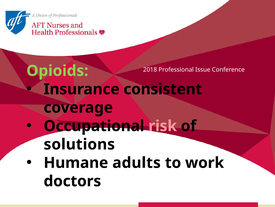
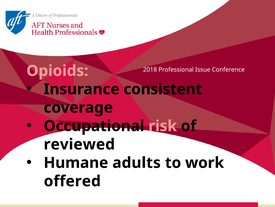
Opioids colour: light green -> pink (57, 71)
solutions: solutions -> reviewed (79, 144)
doctors: doctors -> offered (72, 181)
